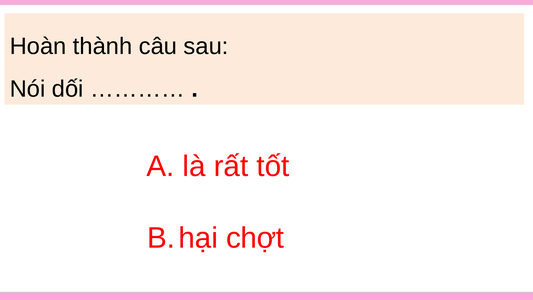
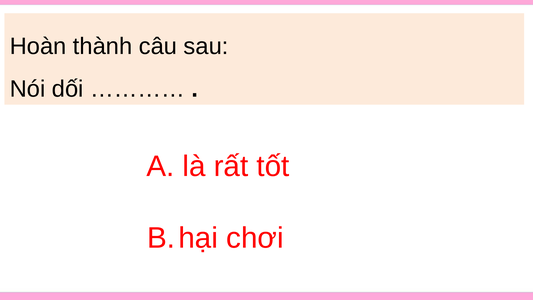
chợt: chợt -> chơi (255, 238)
